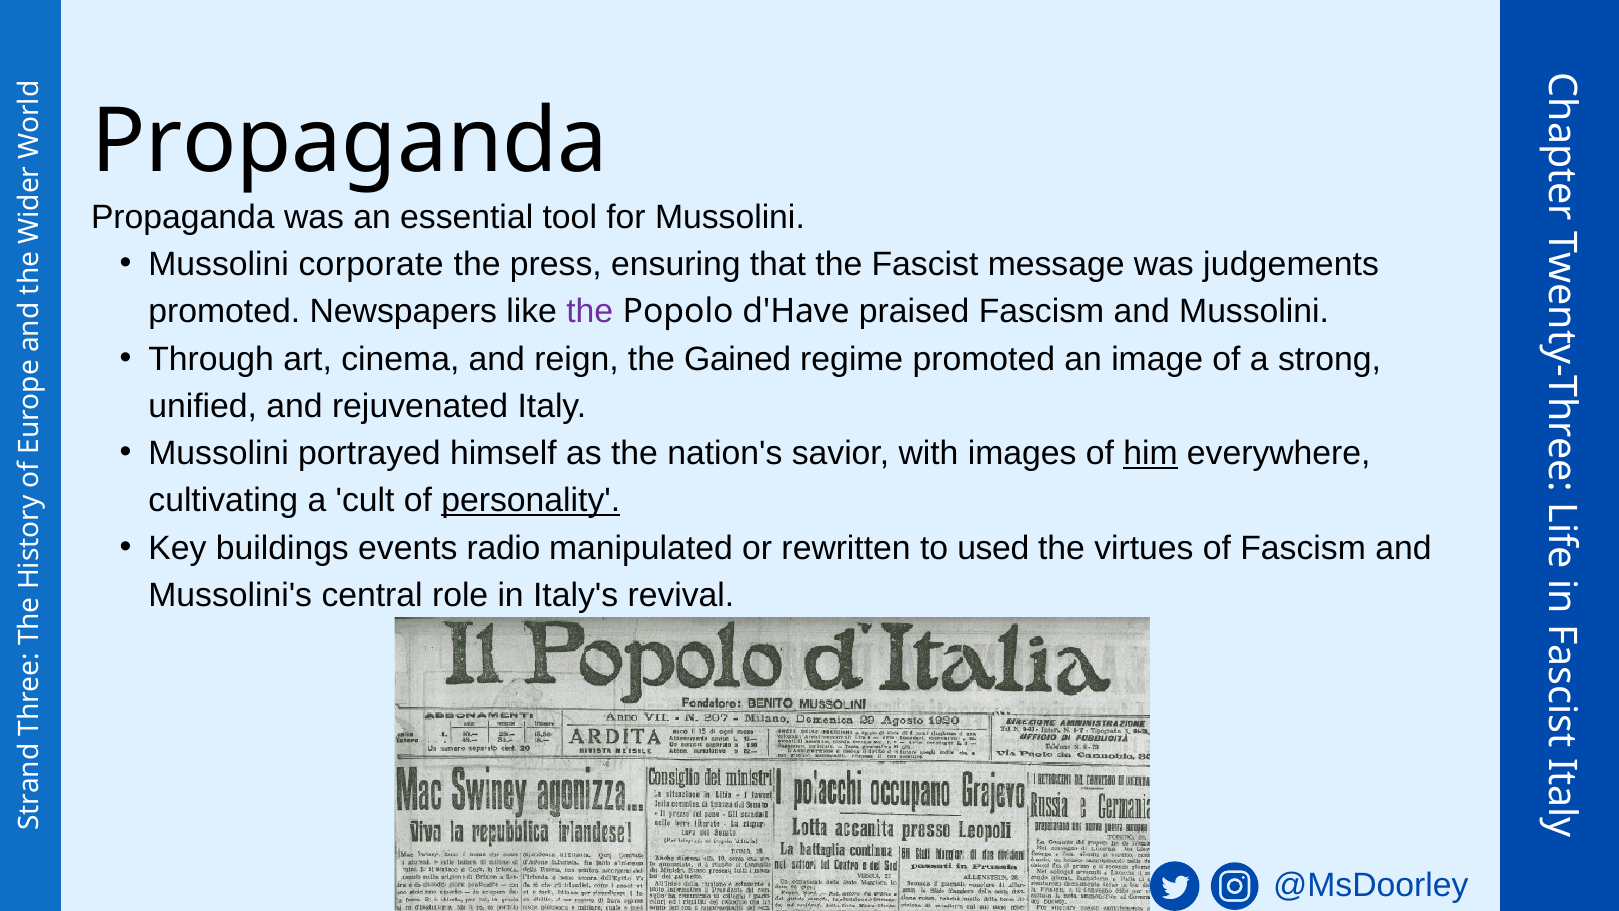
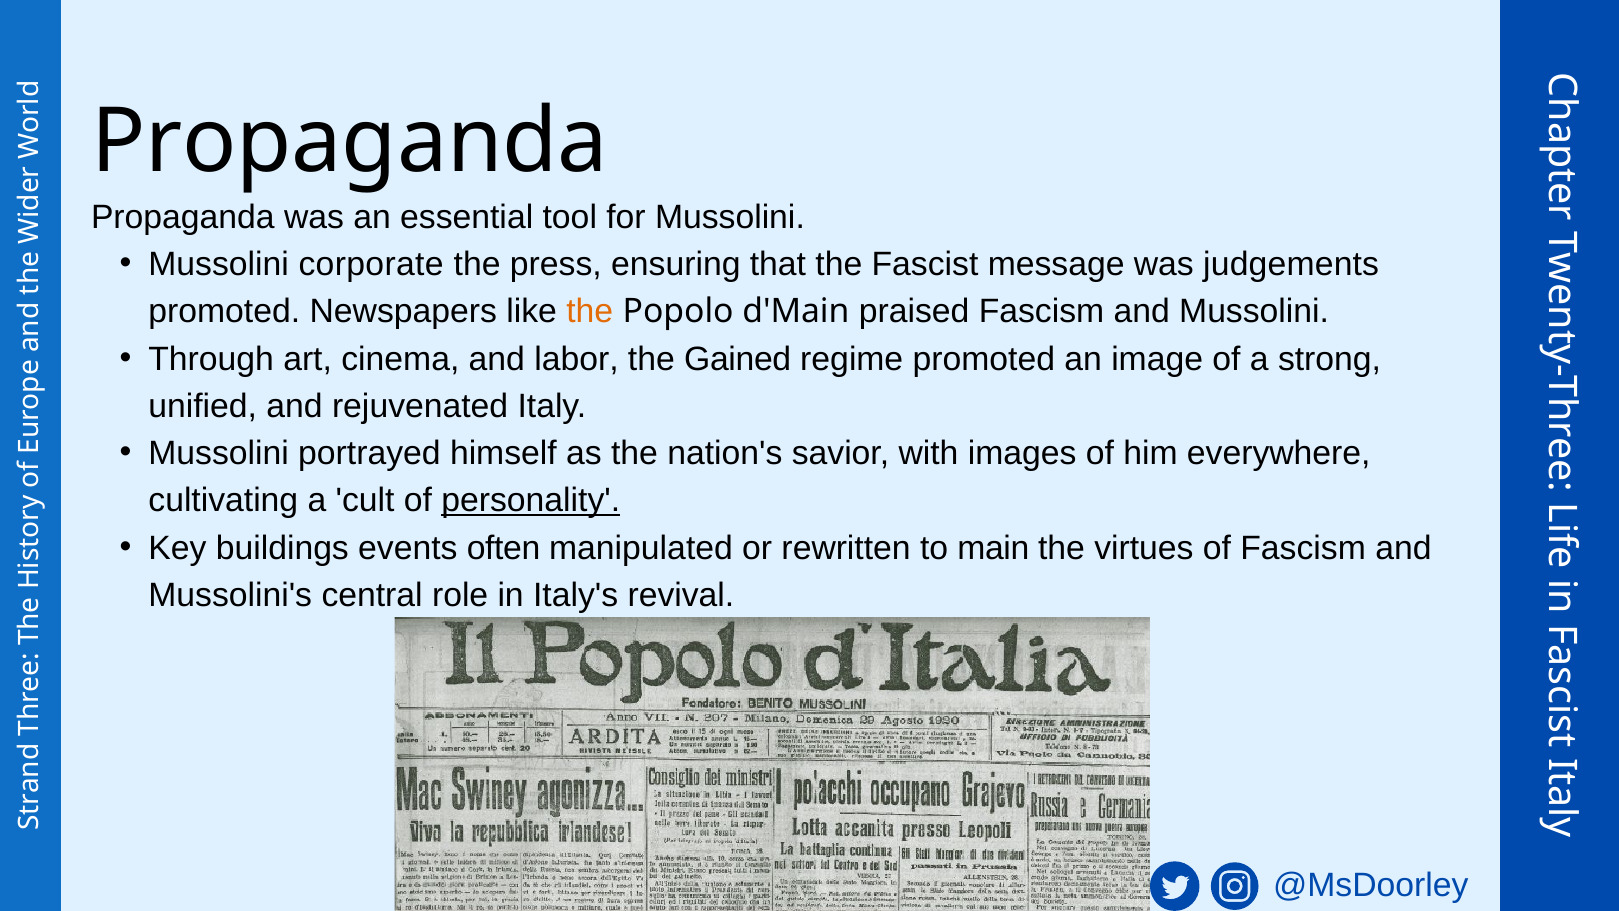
the colour: purple -> orange (590, 312)
d'Have: d'Have -> d'Main (796, 312)
reign: reign -> labor (576, 359)
him underline: present -> none (1150, 453)
radio: radio -> often (504, 548)
used: used -> main (993, 548)
